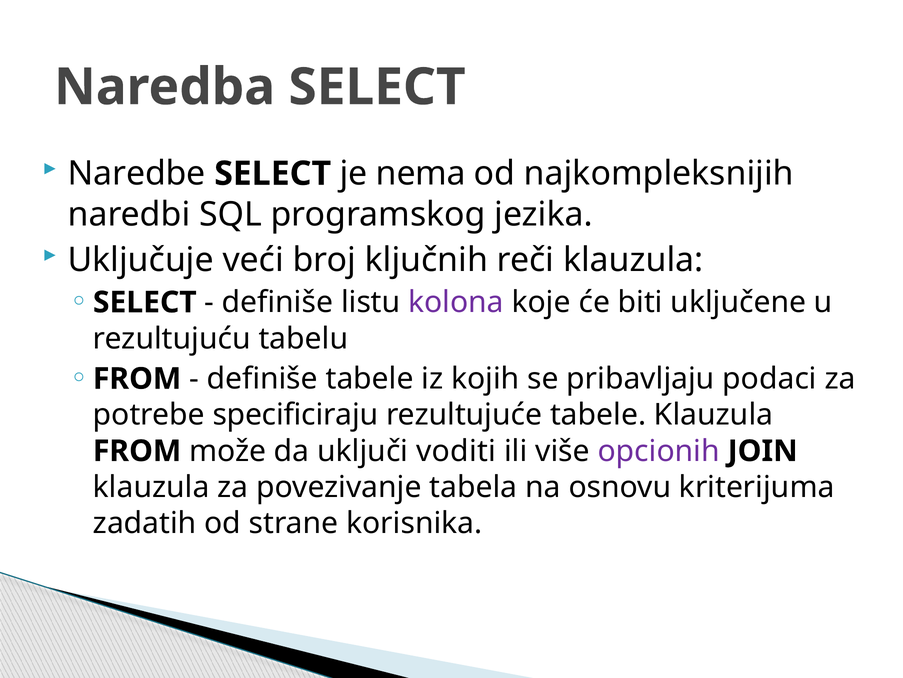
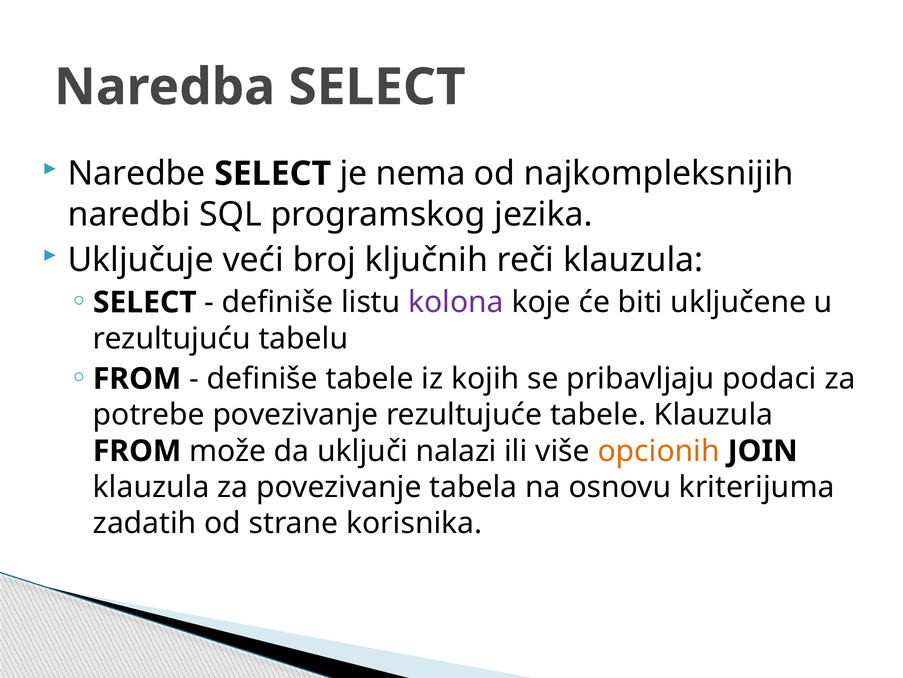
potrebe specificiraju: specificiraju -> povezivanje (295, 415)
voditi: voditi -> nalazi (456, 451)
opcionih colour: purple -> orange (659, 451)
